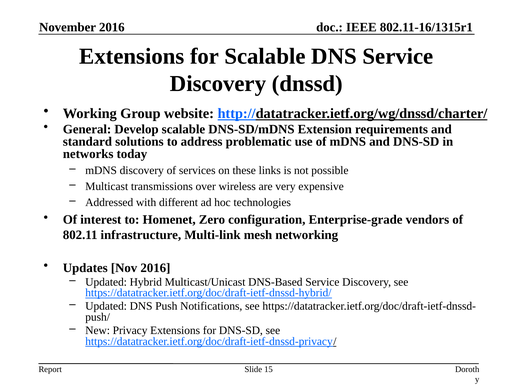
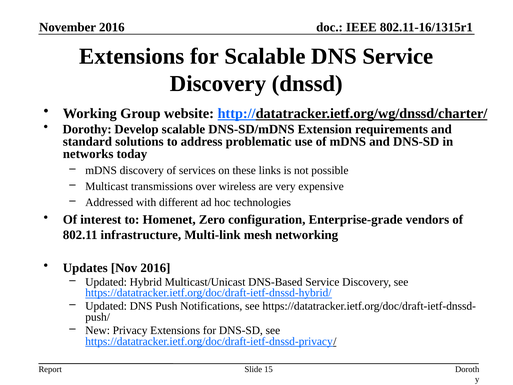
General: General -> Dorothy (87, 129)
